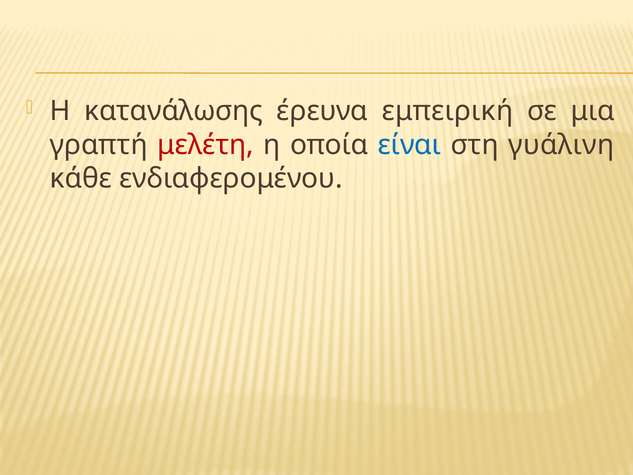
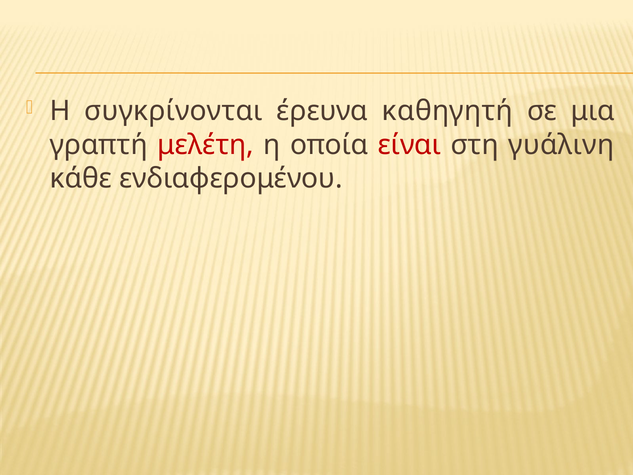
κατανάλωσης: κατανάλωσης -> συγκρίνονται (173, 111)
εμπειρική: εμπειρική -> καθηγητή (447, 111)
είναι colour: blue -> red (409, 145)
